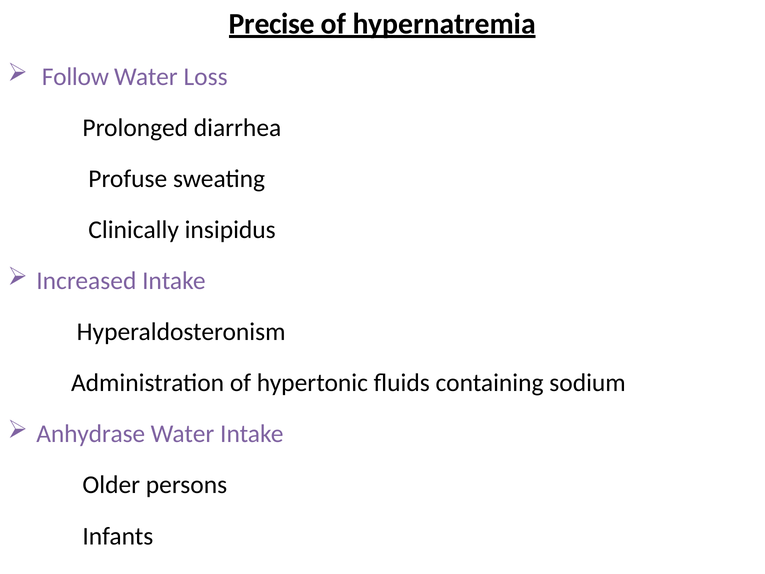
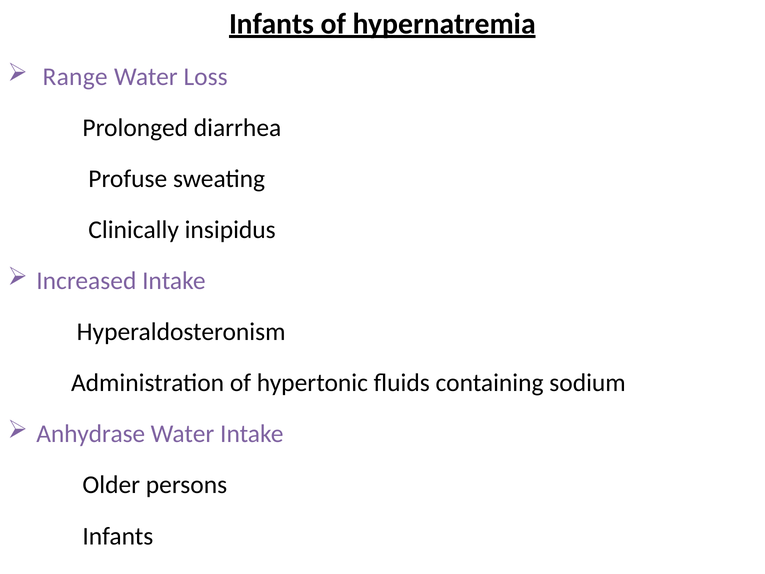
Precise: Precise -> Infants (272, 24)
Follow: Follow -> Range (75, 77)
